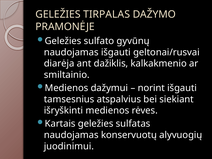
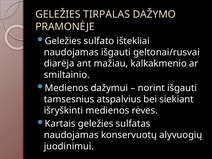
gyvūnų: gyvūnų -> ištekliai (133, 41)
dažiklis: dažiklis -> mažiau (111, 64)
